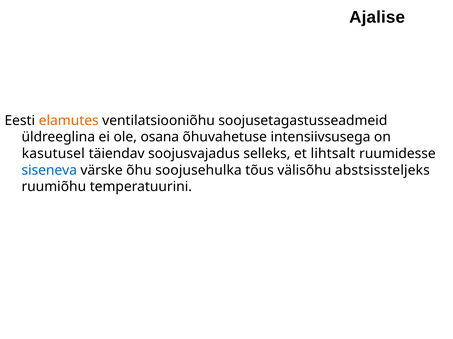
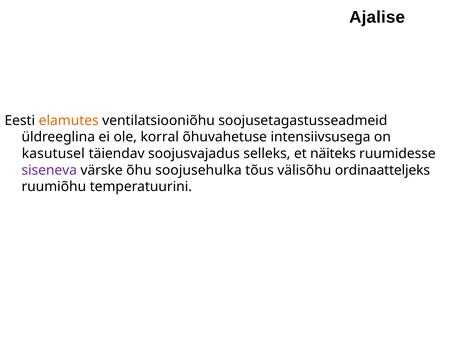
osana: osana -> korral (160, 137)
lihtsalt: lihtsalt -> näiteks (333, 154)
siseneva colour: blue -> purple (49, 171)
abstsissteljeks: abstsissteljeks -> ordinaatteljeks (382, 171)
